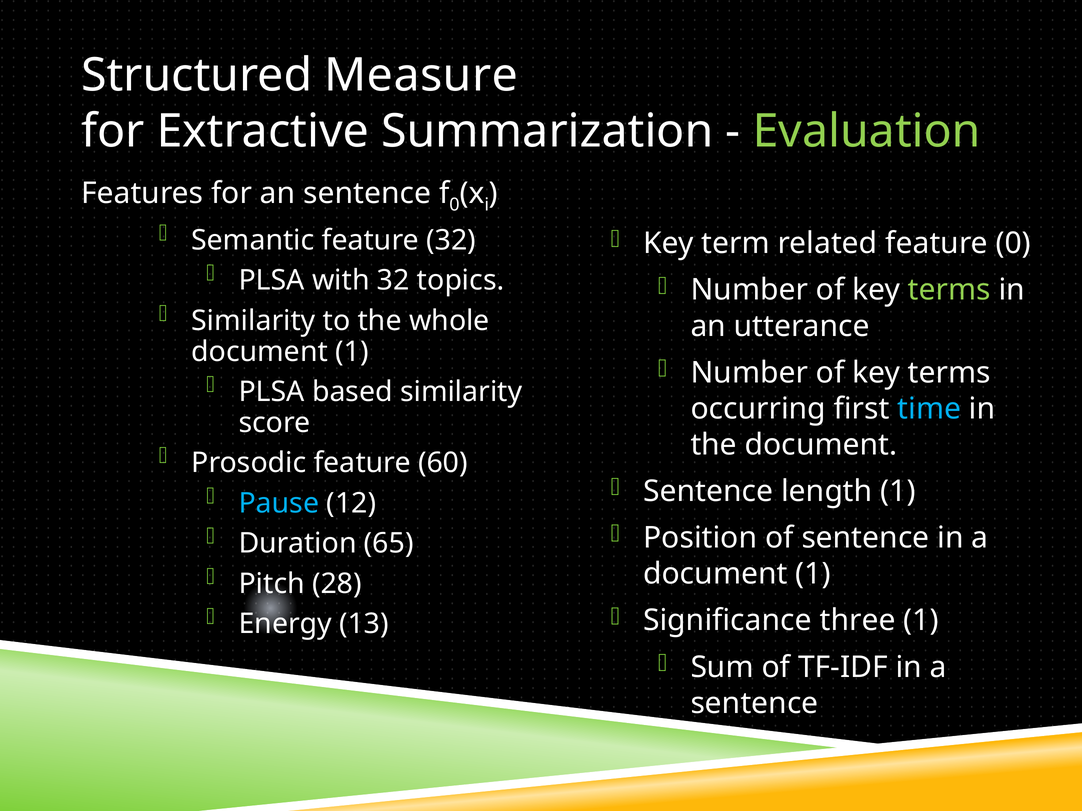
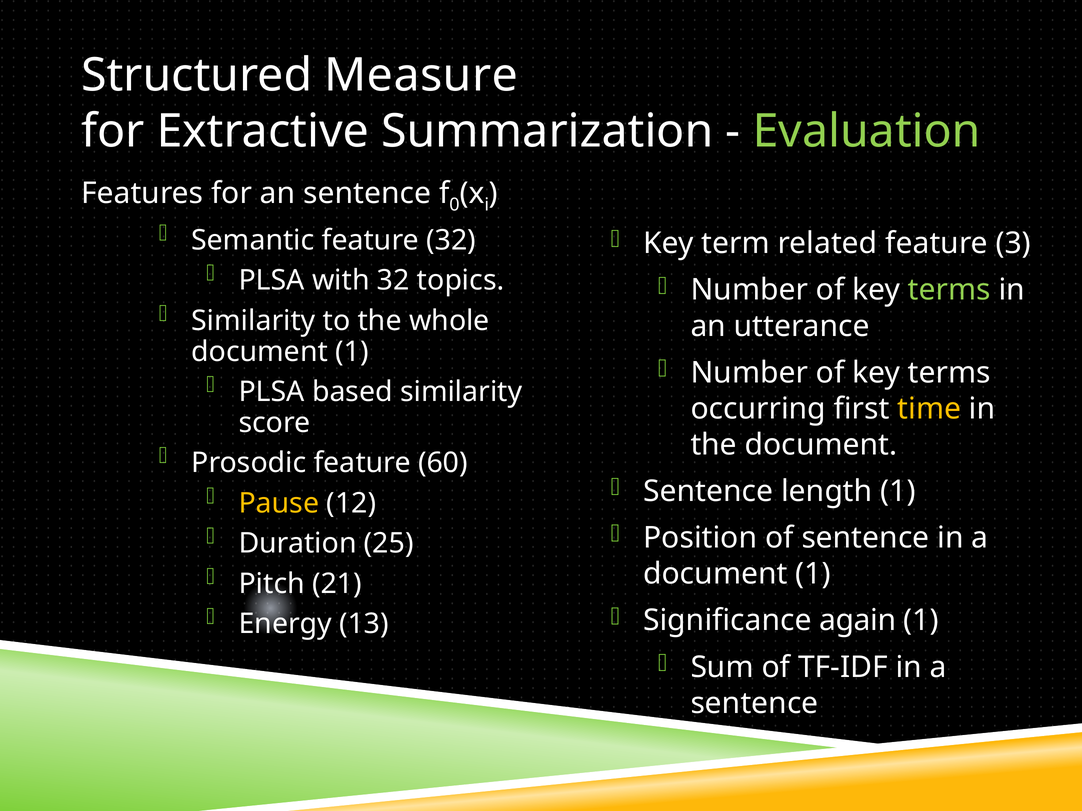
feature 0: 0 -> 3 (1013, 244)
time colour: light blue -> yellow (929, 409)
Pause colour: light blue -> yellow (279, 504)
65: 65 -> 25 (389, 544)
28: 28 -> 21 (337, 584)
three: three -> again (858, 621)
